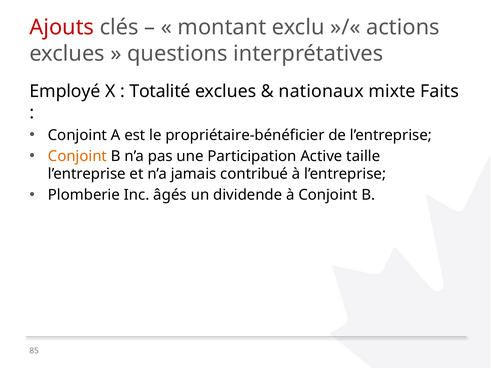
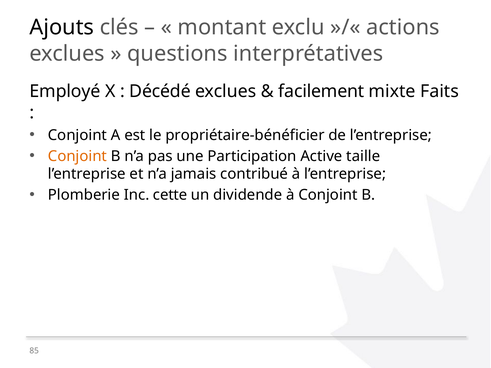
Ajouts colour: red -> black (62, 27)
Totalité: Totalité -> Décédé (160, 91)
nationaux: nationaux -> facilement (321, 91)
âgés: âgés -> cette (170, 195)
